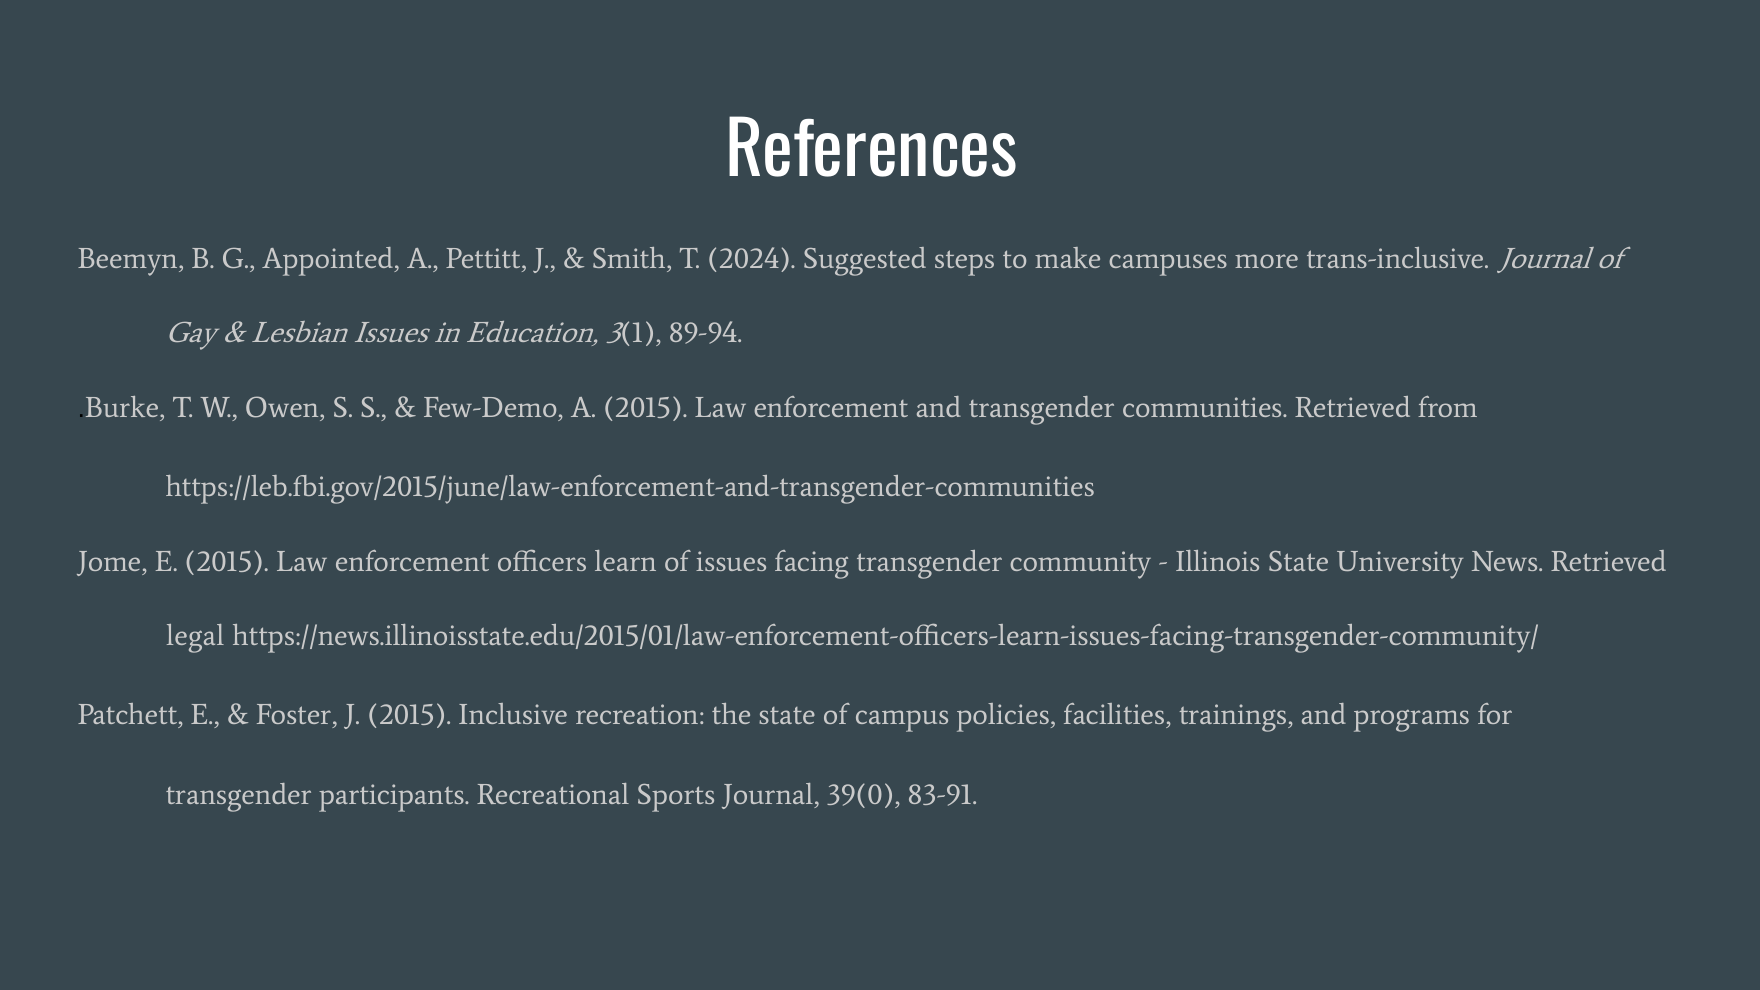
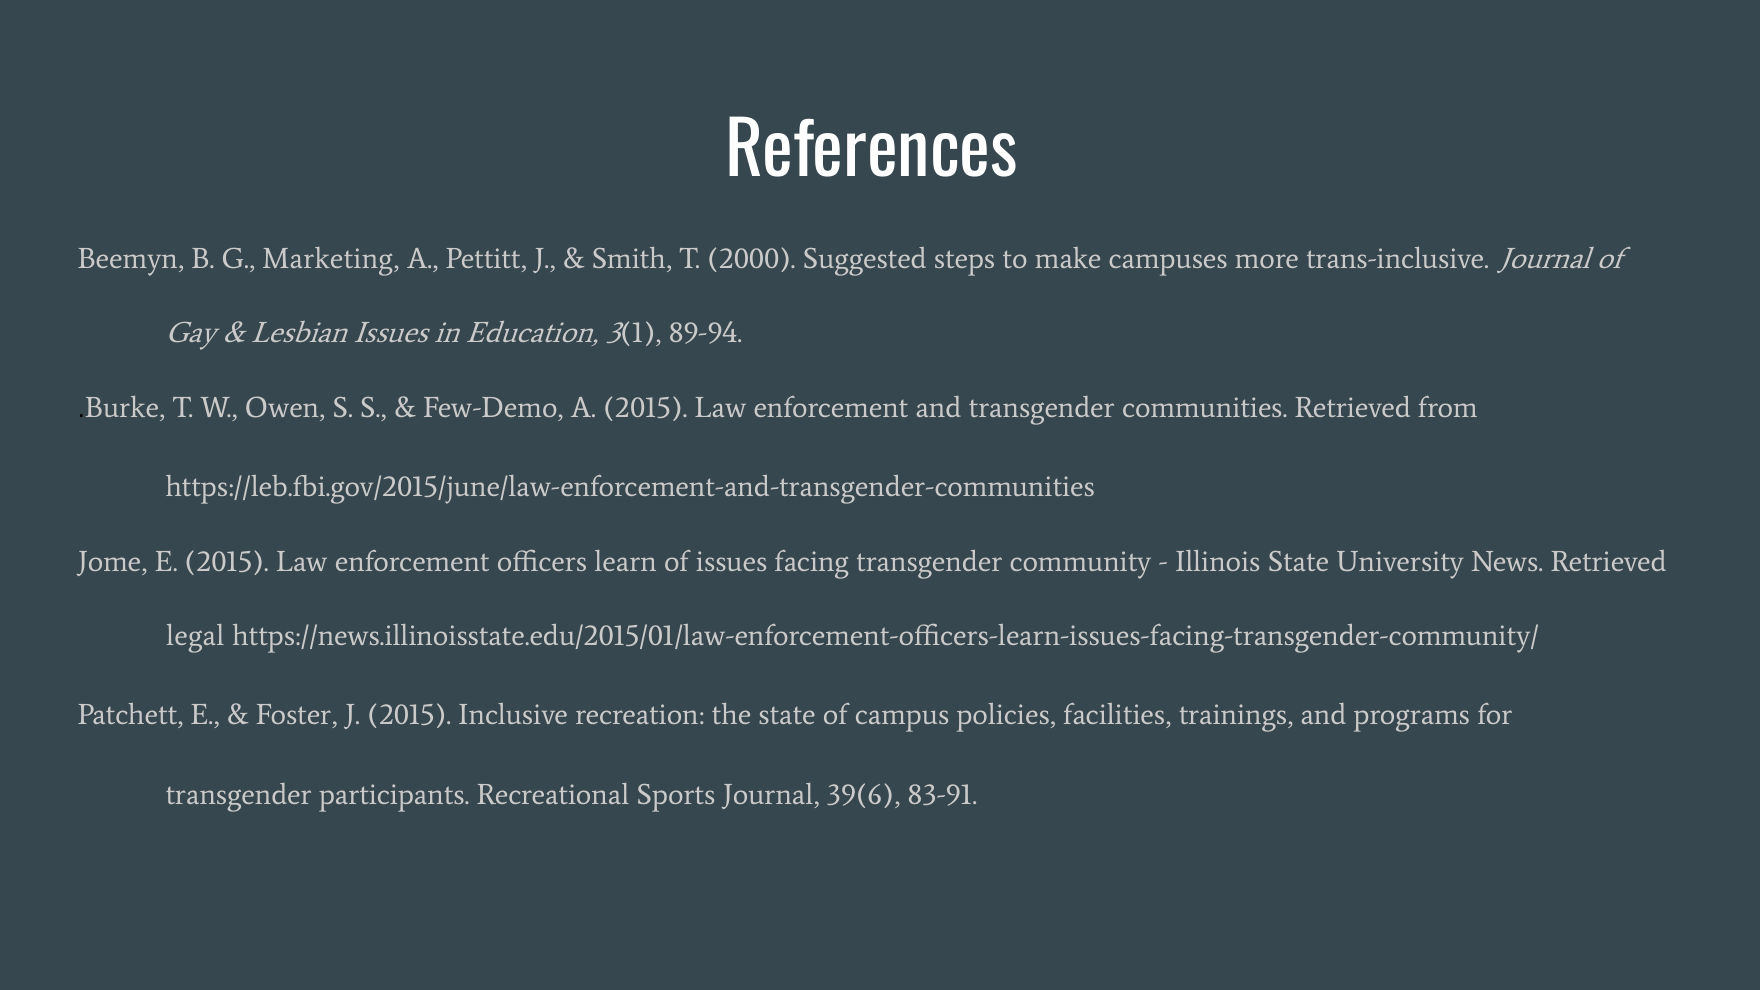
Appointed: Appointed -> Marketing (331, 259)
2024: 2024 -> 2000 (751, 259)
39(0: 39(0 -> 39(6 (864, 795)
